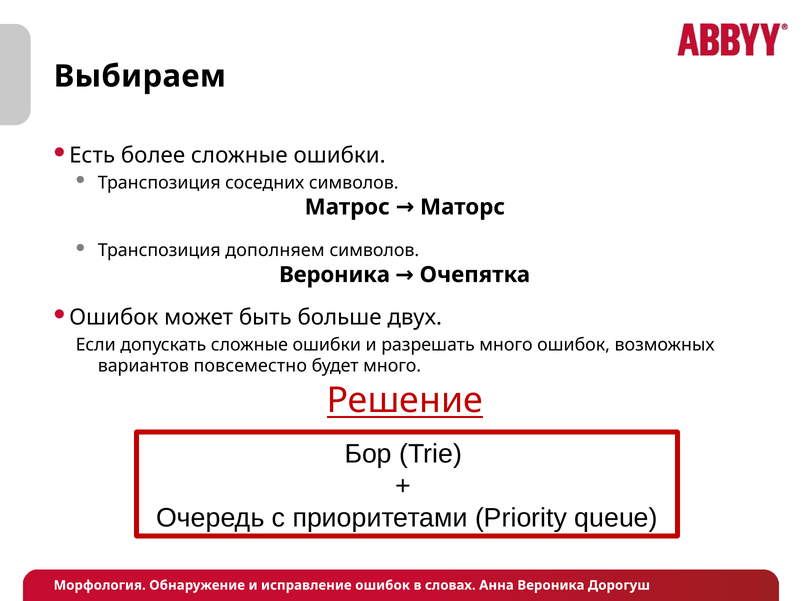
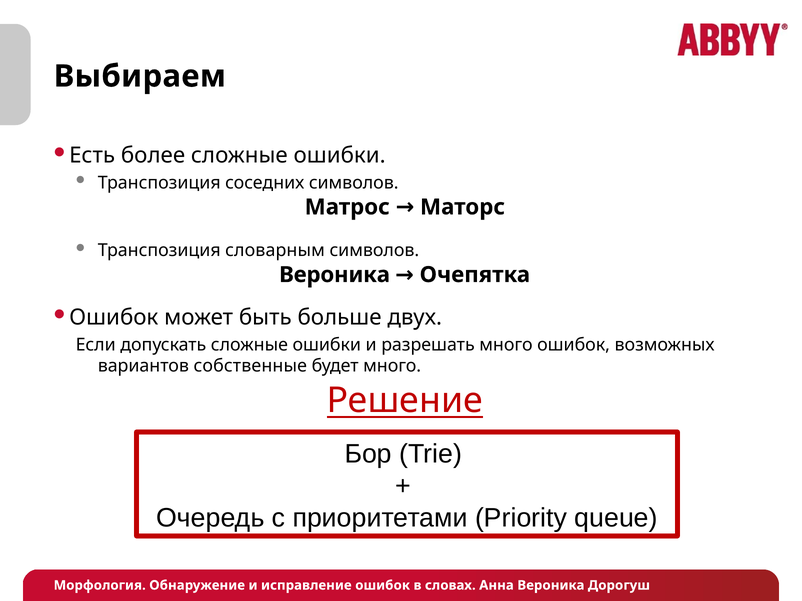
дополняем: дополняем -> словарным (275, 251)
повсеместно: повсеместно -> собственные (250, 366)
